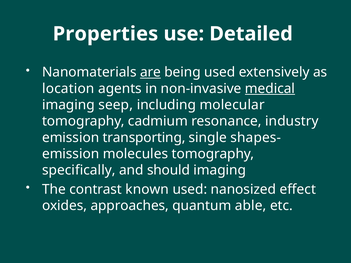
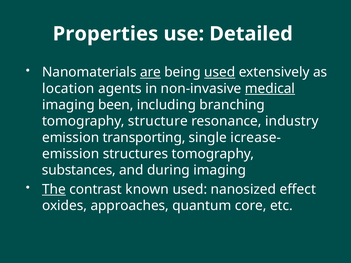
used underline: none -> present (220, 72)
seep: seep -> been (116, 105)
molecular: molecular -> branching (232, 105)
cadmium: cadmium -> structure (158, 121)
shapes-: shapes- -> icrease- (256, 138)
molecules: molecules -> structures (135, 154)
specifically: specifically -> substances (79, 170)
should: should -> during (168, 170)
The underline: none -> present (54, 189)
able: able -> core (251, 206)
